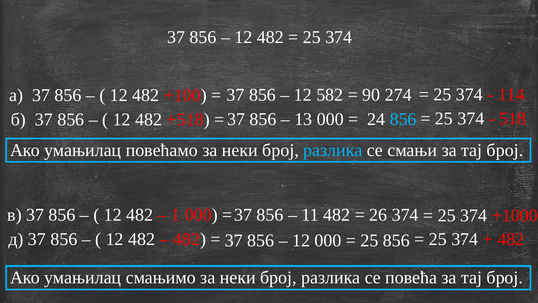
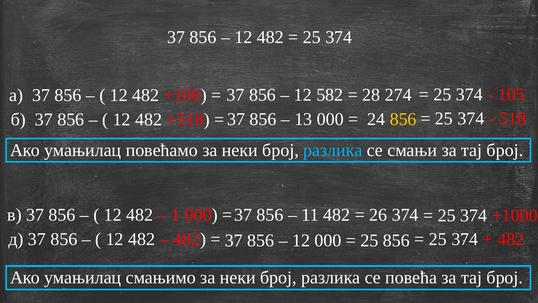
90: 90 -> 28 (371, 95)
114: 114 -> 105 (511, 94)
856 colour: light blue -> yellow (403, 119)
